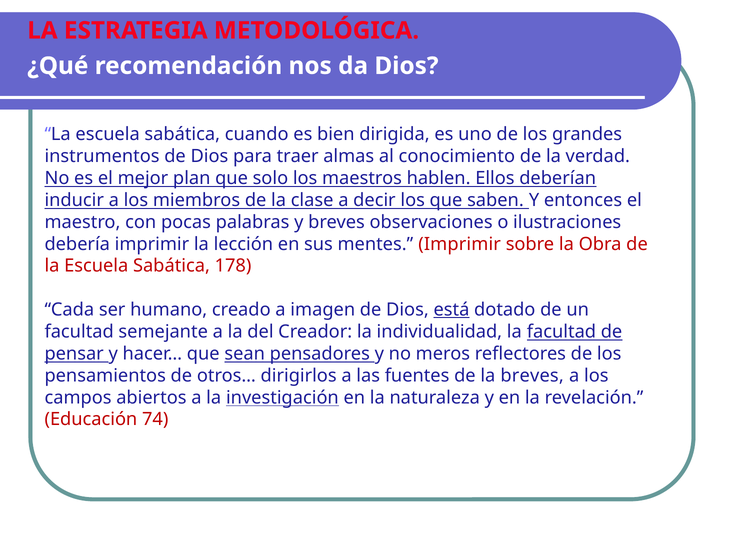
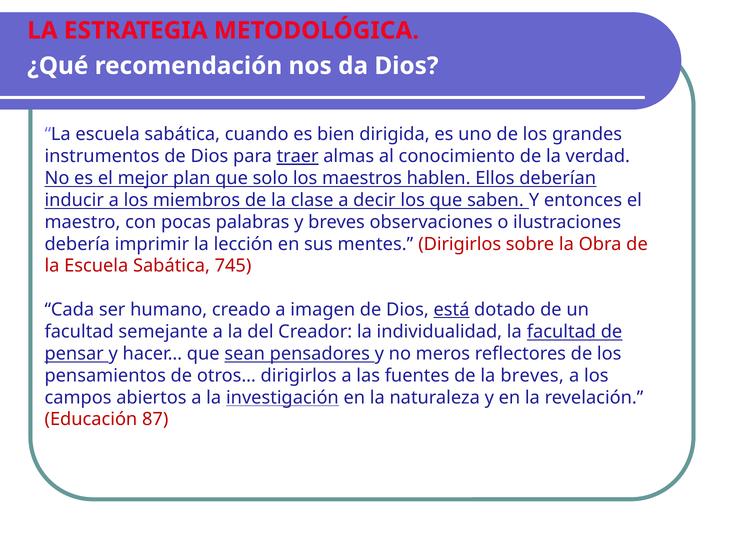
traer underline: none -> present (298, 156)
mentes Imprimir: Imprimir -> Dirigirlos (460, 244)
178: 178 -> 745 (233, 266)
74: 74 -> 87 (155, 419)
